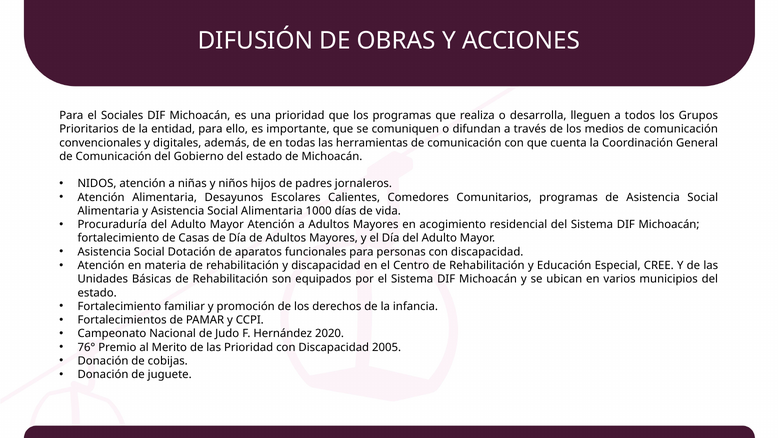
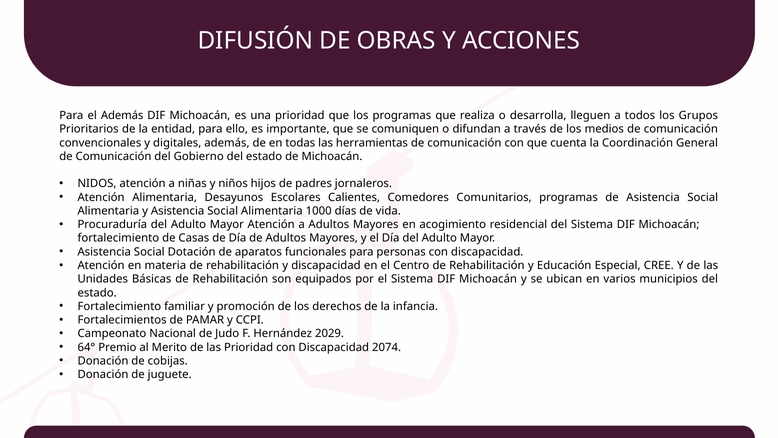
el Sociales: Sociales -> Además (122, 115)
2020: 2020 -> 2029 (330, 333)
76°: 76° -> 64° (86, 347)
2005: 2005 -> 2074 (387, 347)
